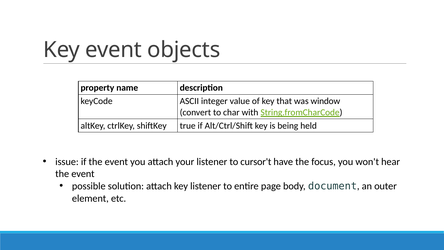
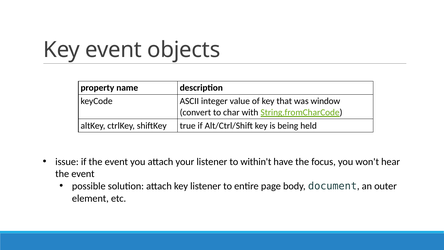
cursor't: cursor't -> within't (256, 162)
